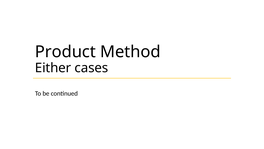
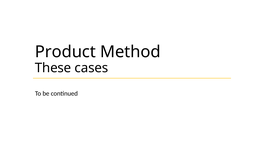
Either: Either -> These (53, 68)
